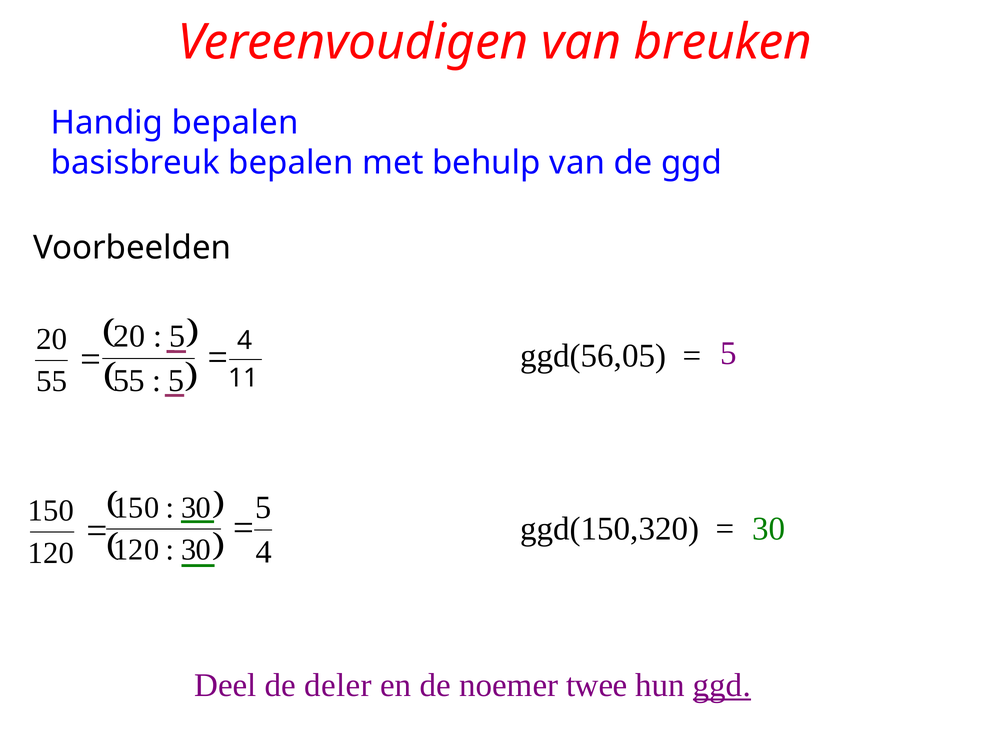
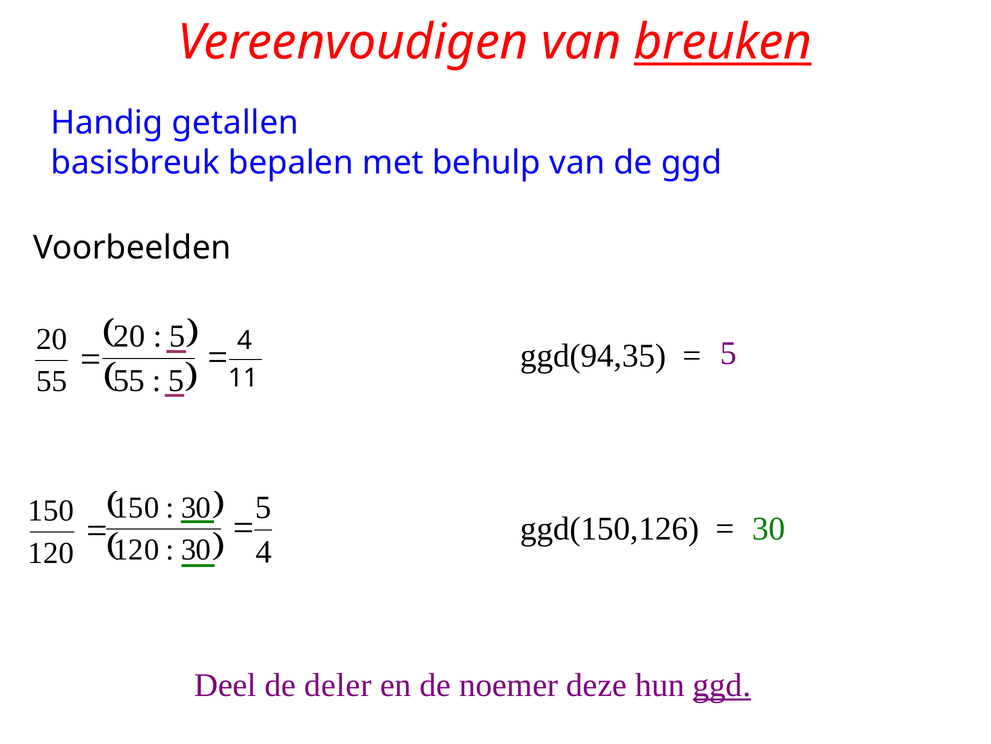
breuken underline: none -> present (723, 42)
Handig bepalen: bepalen -> getallen (235, 123)
ggd(56,05: ggd(56,05 -> ggd(94,35 (593, 356)
ggd(150,320: ggd(150,320 -> ggd(150,126 (610, 528)
twee: twee -> deze (597, 685)
